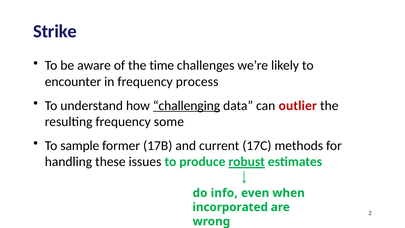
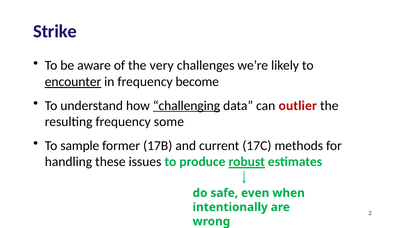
time: time -> very (162, 65)
encounter underline: none -> present (73, 82)
process: process -> become (197, 82)
info: info -> safe (224, 193)
incorporated: incorporated -> intentionally (230, 207)
